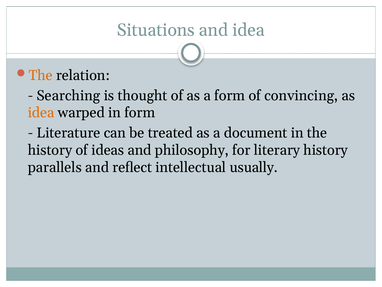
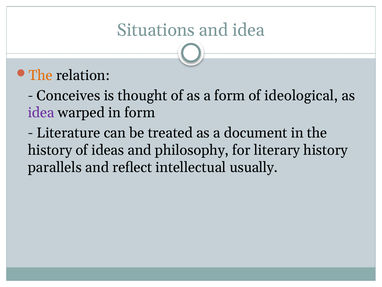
Searching: Searching -> Conceives (68, 95)
convincing: convincing -> ideological (301, 95)
idea colour: orange -> purple (41, 113)
